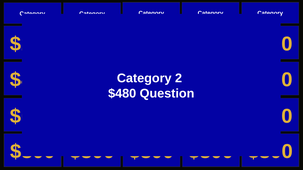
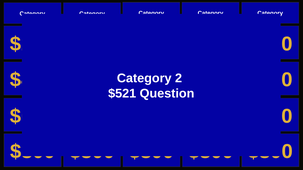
$480: $480 -> $521 (122, 94)
